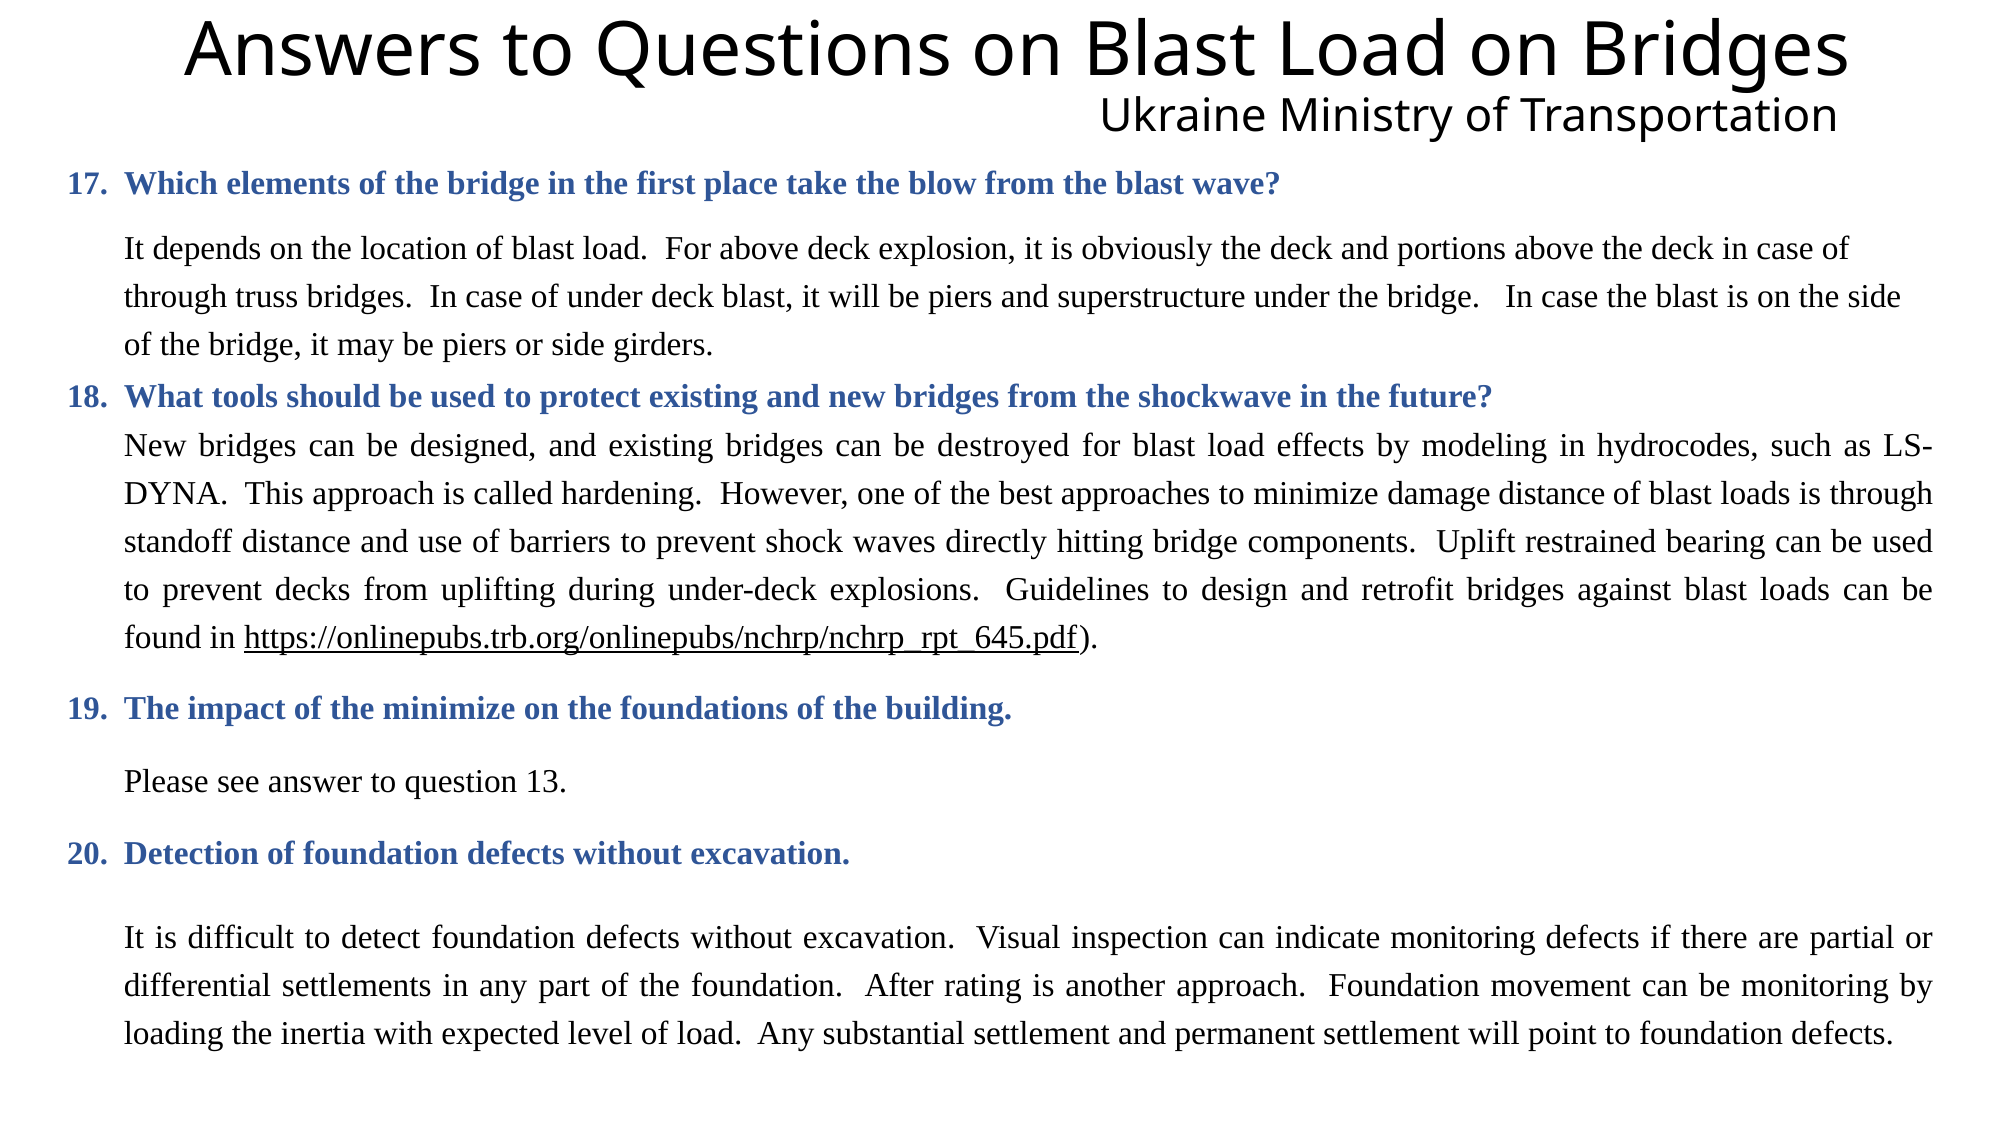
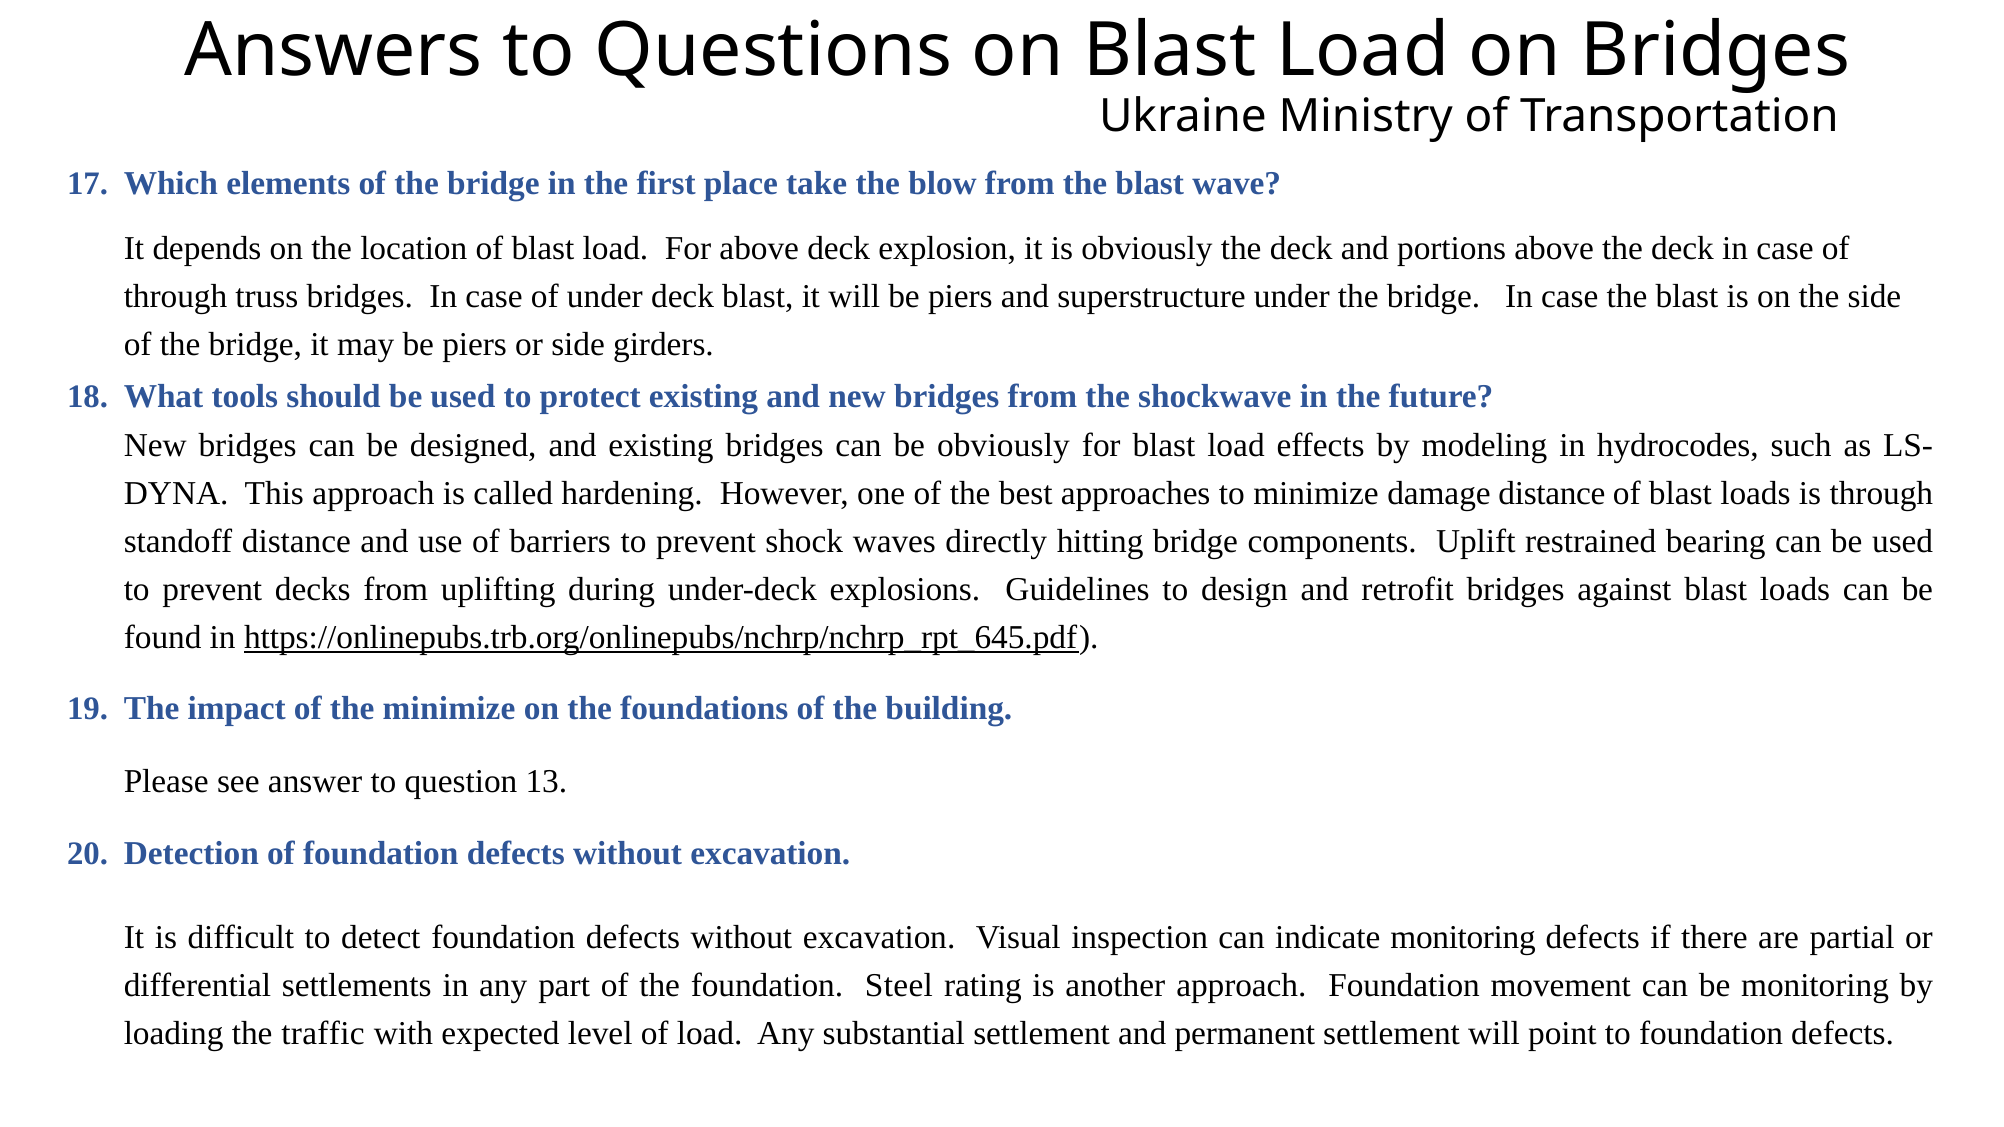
be destroyed: destroyed -> obviously (1003, 445)
After: After -> Steel (899, 986)
inertia: inertia -> traffic (323, 1034)
